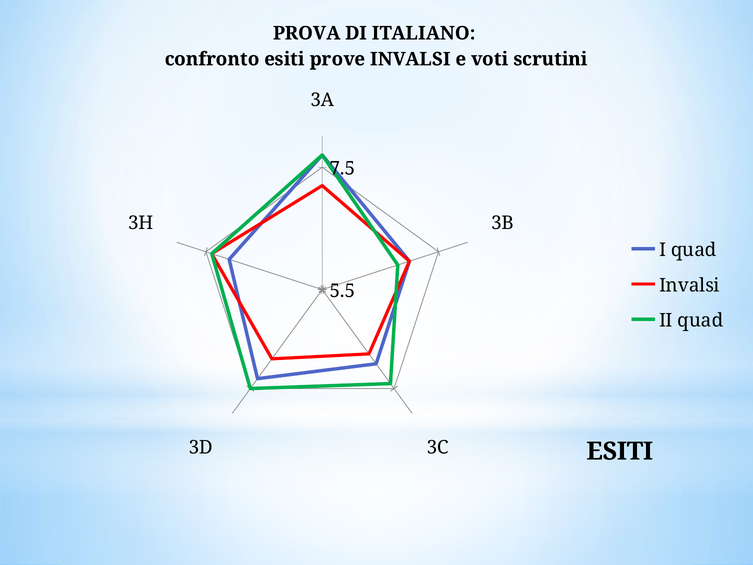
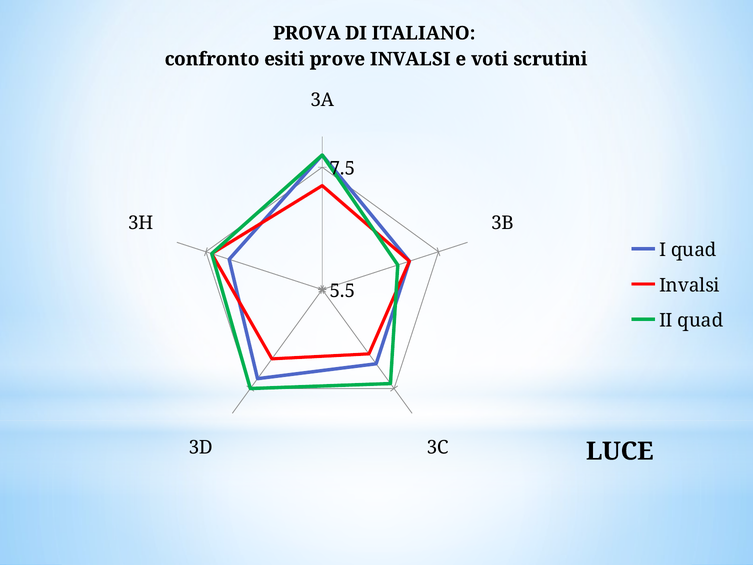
ESITI: ESITI -> LUCE (620, 451)
